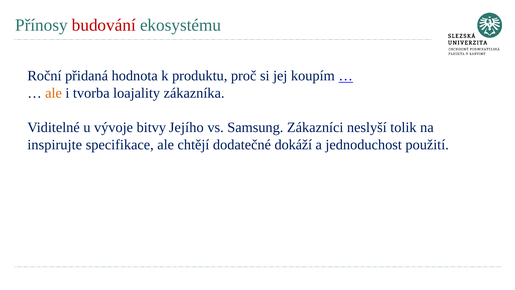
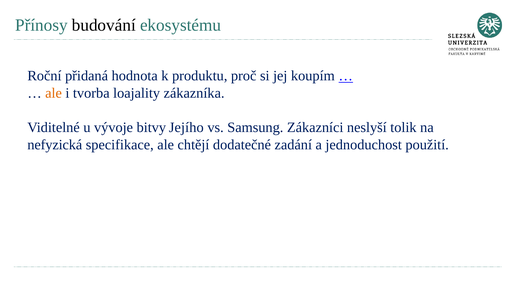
budování colour: red -> black (104, 25)
inspirujte: inspirujte -> nefyzická (55, 145)
dokáží: dokáží -> zadání (293, 145)
